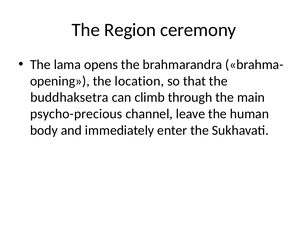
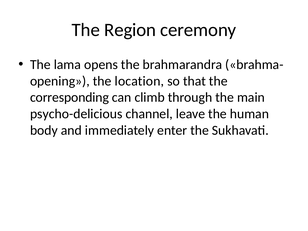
buddhaksetra: buddhaksetra -> corresponding (70, 97)
psycho-precious: psycho-precious -> psycho-delicious (76, 114)
